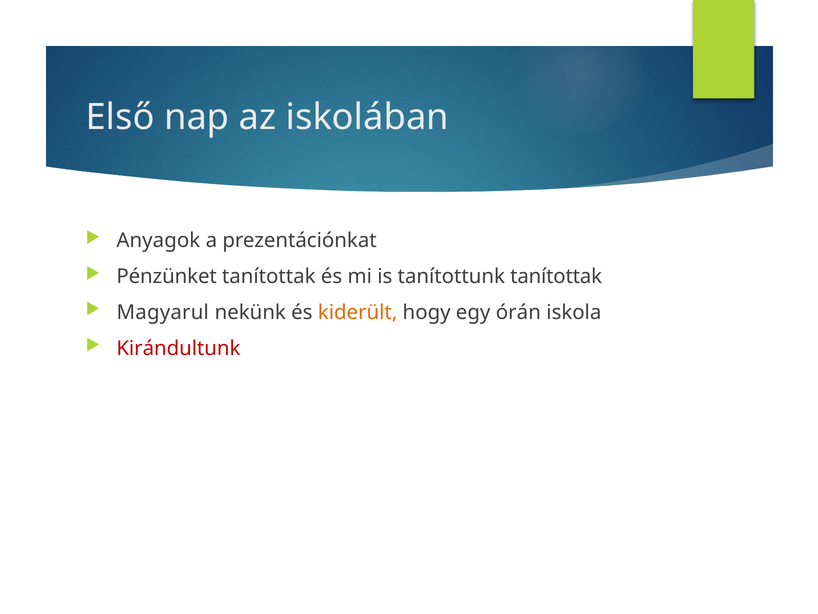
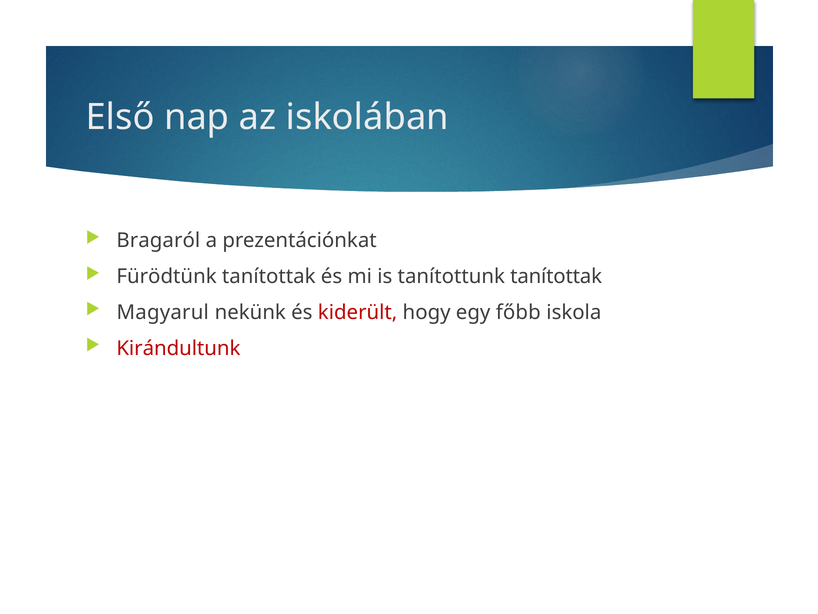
Anyagok: Anyagok -> Bragaról (158, 240)
Pénzünket: Pénzünket -> Fürödtünk (167, 276)
kiderült colour: orange -> red (358, 312)
órán: órán -> főbb (518, 312)
